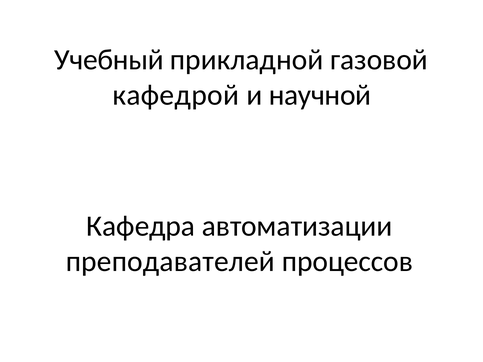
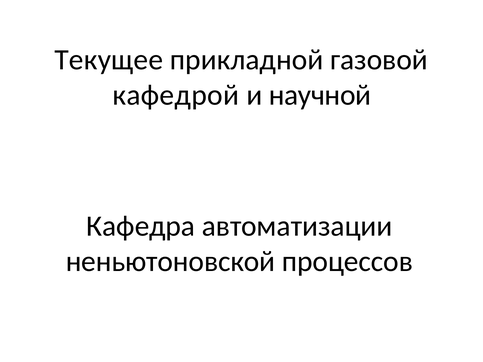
Учебный: Учебный -> Текущее (109, 60)
преподавателей: преподавателей -> неньютоновской (170, 262)
